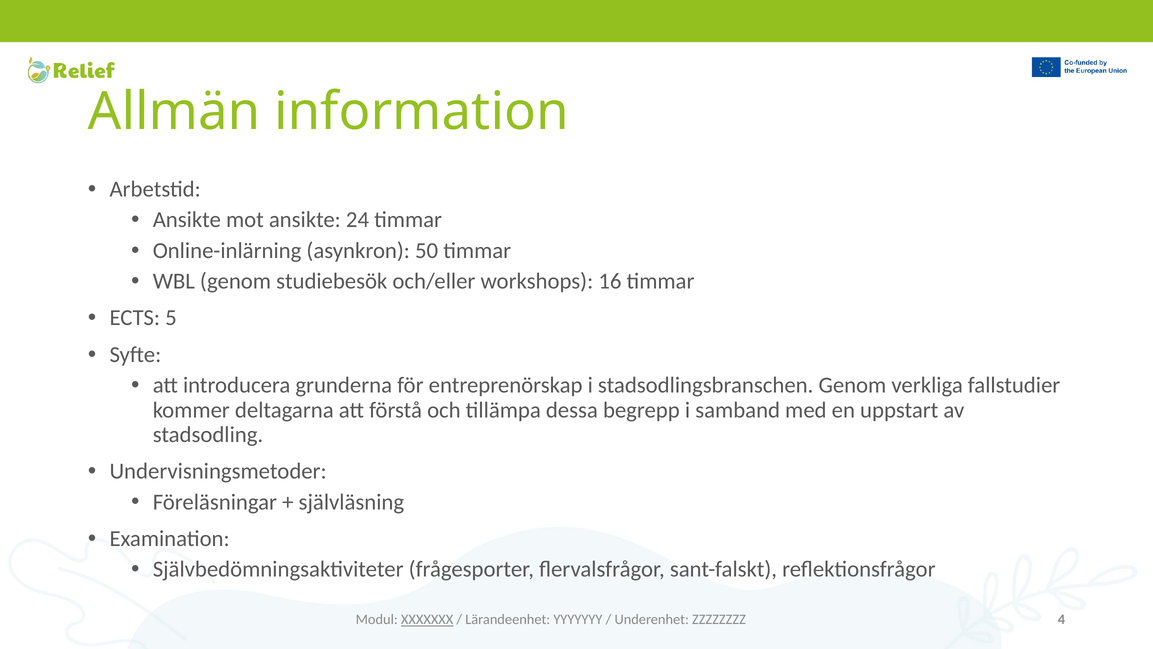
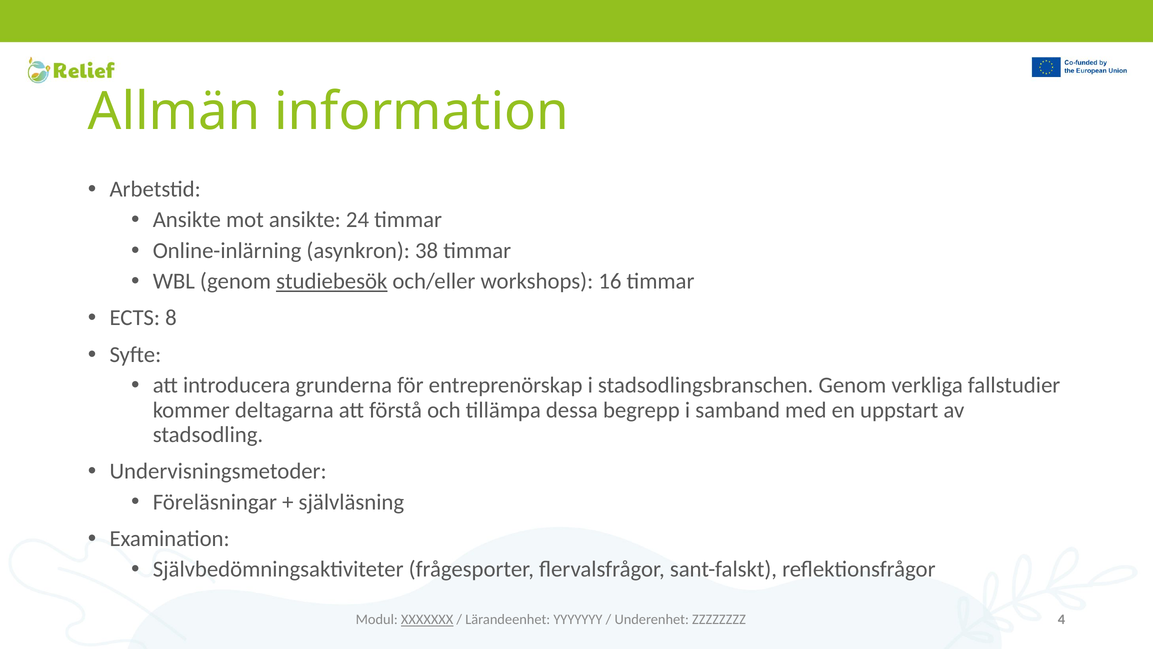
50: 50 -> 38 (427, 250)
studiebesök underline: none -> present (332, 281)
5: 5 -> 8 (171, 318)
